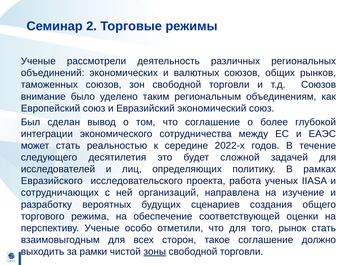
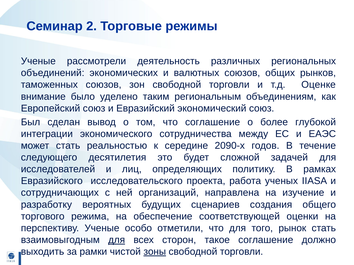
т.д Союзов: Союзов -> Оценке (318, 85)
2022-х: 2022-х -> 2090-х (230, 146)
для underline: none -> present (117, 240)
